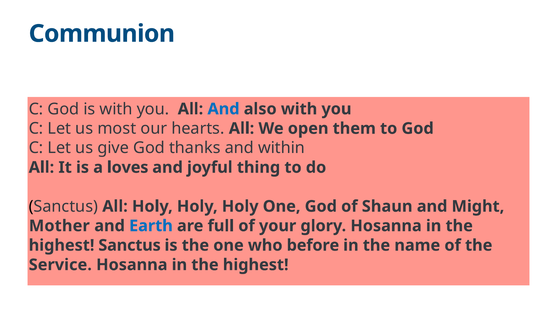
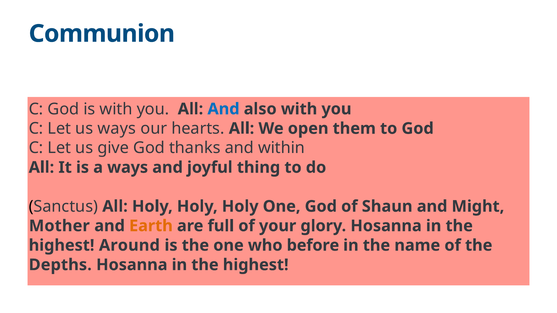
us most: most -> ways (117, 129)
a loves: loves -> ways (128, 168)
Earth colour: blue -> orange (151, 226)
highest Sanctus: Sanctus -> Around (129, 246)
Service: Service -> Depths (60, 265)
